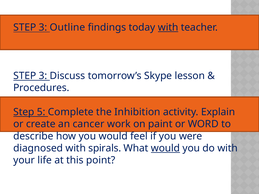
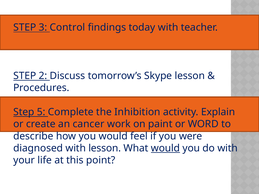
Outline: Outline -> Control (67, 27)
with underline: present -> none (168, 27)
3: 3 -> 2 (43, 76)
with spirals: spirals -> lesson (105, 148)
